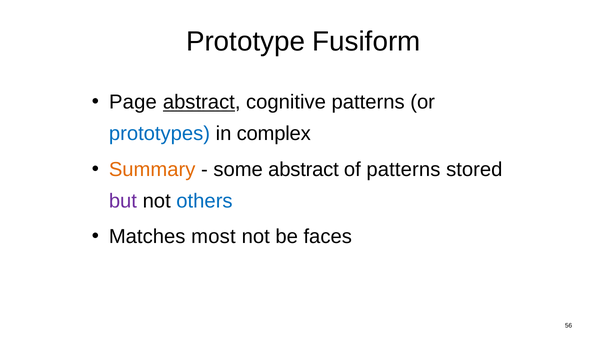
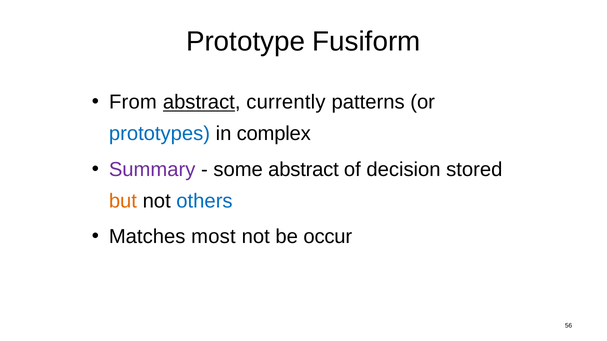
Page: Page -> From (133, 102)
cognitive: cognitive -> currently (286, 102)
Summary colour: orange -> purple (152, 170)
of patterns: patterns -> decision (404, 170)
but colour: purple -> orange (123, 201)
faces: faces -> occur (328, 237)
